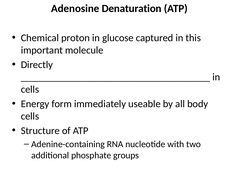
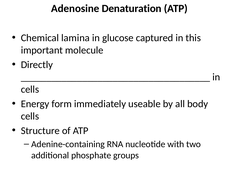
proton: proton -> lamina (75, 38)
